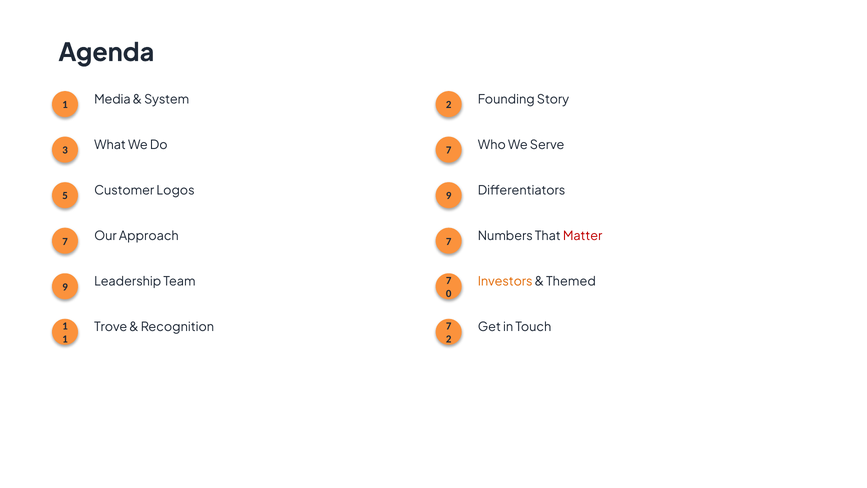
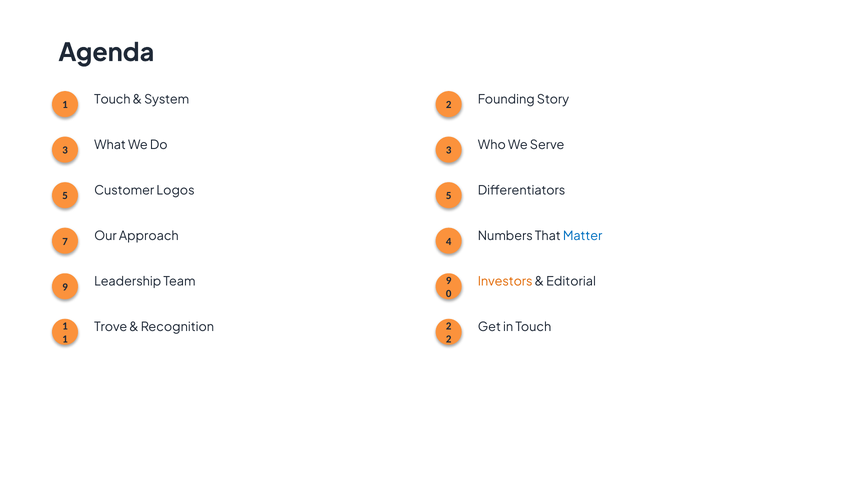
1 Media: Media -> Touch (112, 99)
Do 7: 7 -> 3 (449, 150)
Logos 9: 9 -> 5 (449, 196)
Approach 7: 7 -> 4 (449, 241)
Matter colour: red -> blue (583, 236)
Themed: Themed -> Editorial (571, 282)
Team 7: 7 -> 9 (449, 280)
Recognition 7: 7 -> 2 (449, 326)
